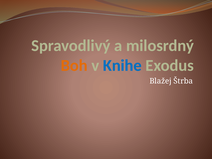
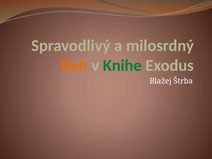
Knihe colour: blue -> green (122, 65)
